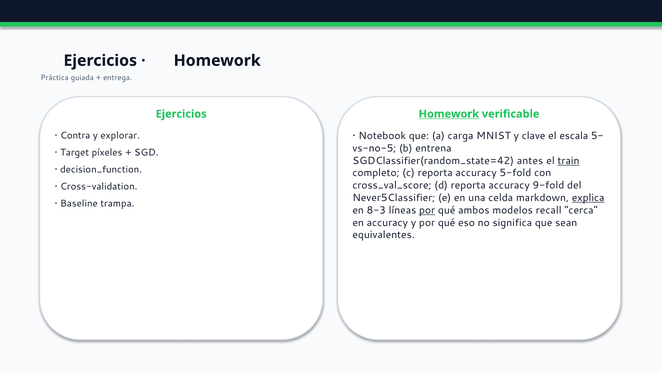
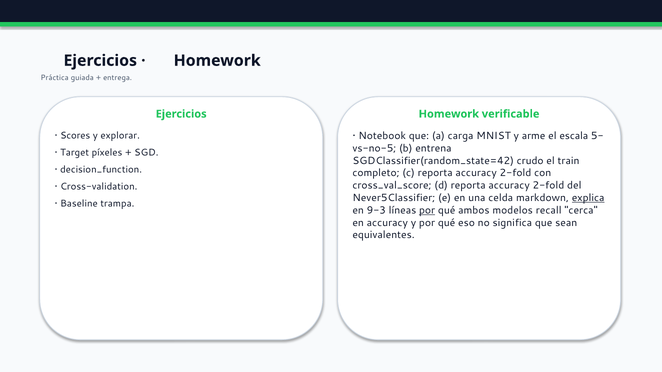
Homework underline: present -> none (449, 114)
Contra: Contra -> Scores (75, 136)
clave: clave -> arme (534, 136)
antes: antes -> crudo (530, 161)
train underline: present -> none (569, 161)
c reporta accuracy 5-fold: 5-fold -> 2-fold (515, 173)
d reporta accuracy 9-fold: 9-fold -> 2-fold (548, 186)
8-3: 8-3 -> 9-3 (376, 210)
